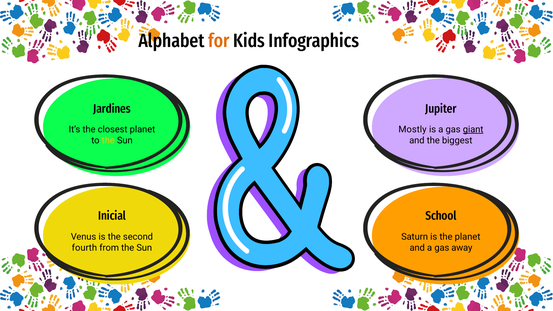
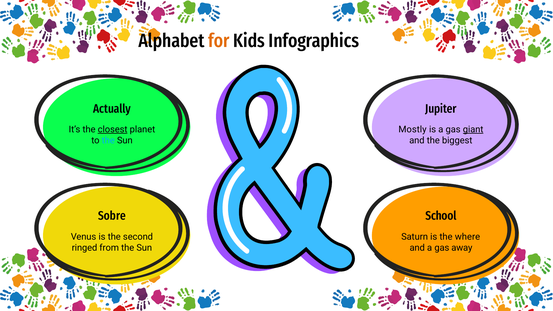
Jardines: Jardines -> Actually (112, 109)
closest underline: none -> present (113, 129)
the colour: yellow -> light blue (108, 140)
Inicial: Inicial -> Sobre (112, 216)
the planet: planet -> where (468, 237)
fourth: fourth -> ringed (84, 248)
